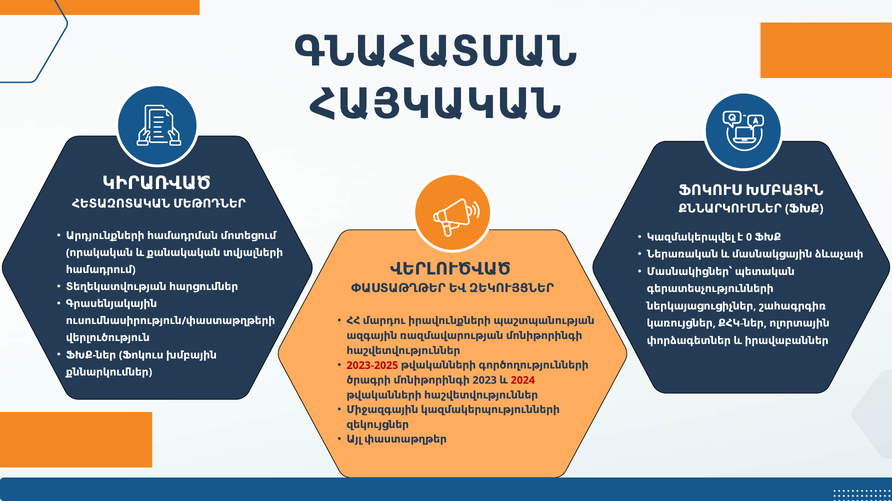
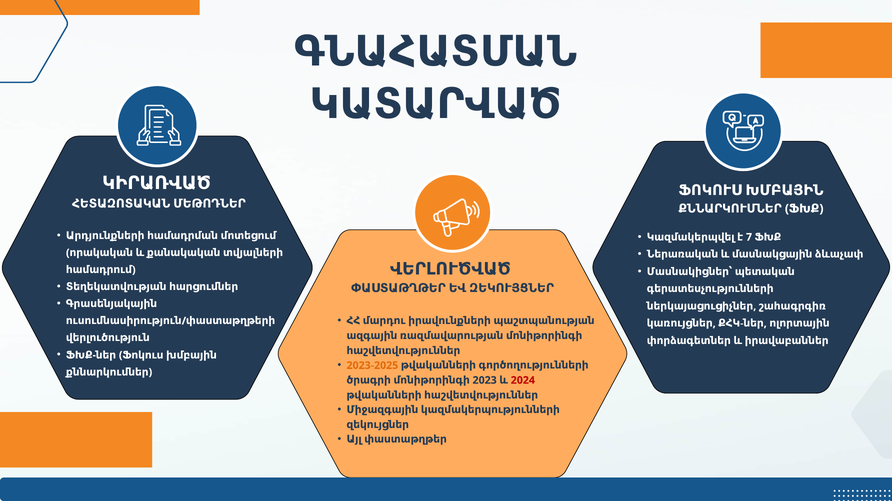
ՀԱՅԿԱԿԱՆ: ՀԱՅԿԱԿԱՆ -> ԿԱՏԱՐՎԱԾ (436, 105)
0: 0 -> 7 (749, 238)
2023-2025 colour: red -> orange (372, 366)
